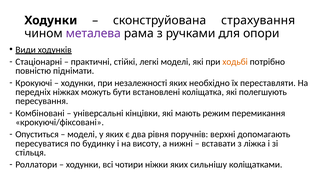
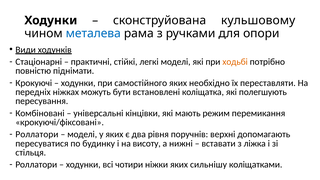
страхування: страхування -> кульшовому (258, 20)
металева colour: purple -> blue (93, 33)
незалежності: незалежності -> самостійного (141, 83)
Опуститься: Опуститься -> Роллатори (37, 134)
